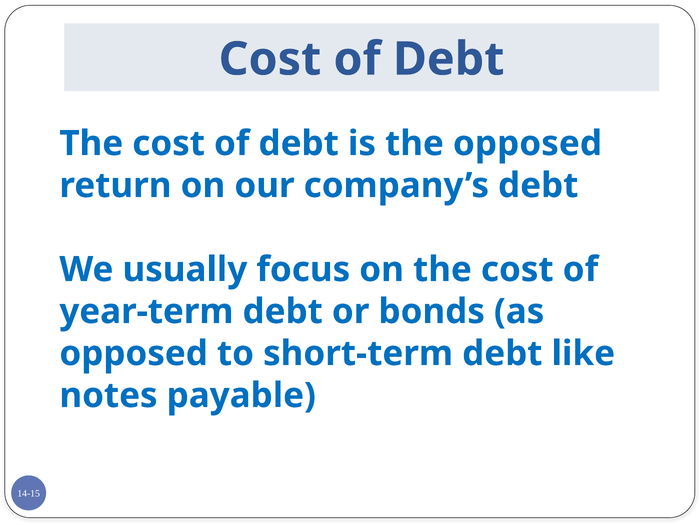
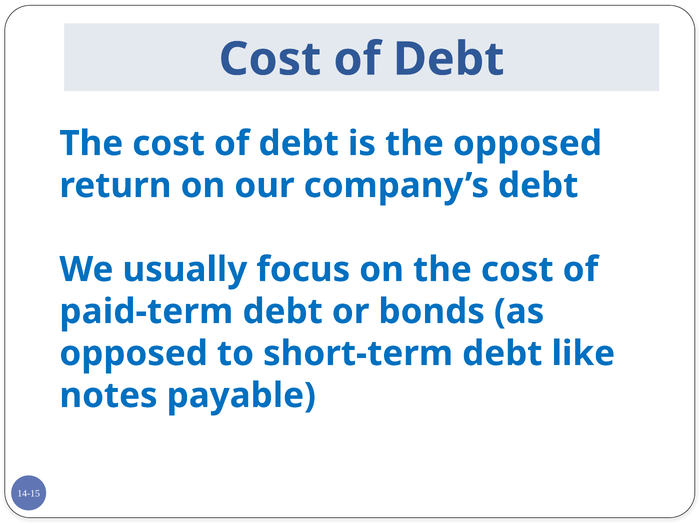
year-term: year-term -> paid-term (146, 312)
